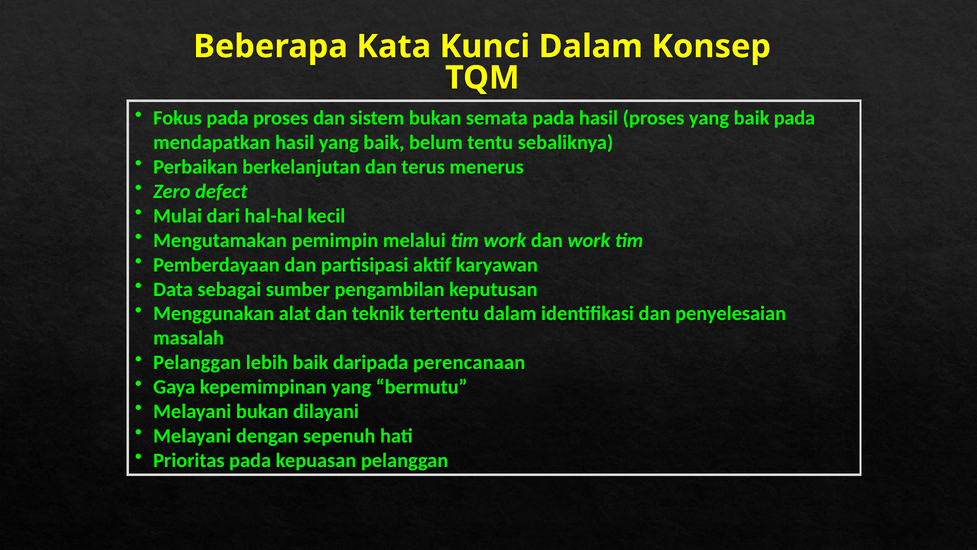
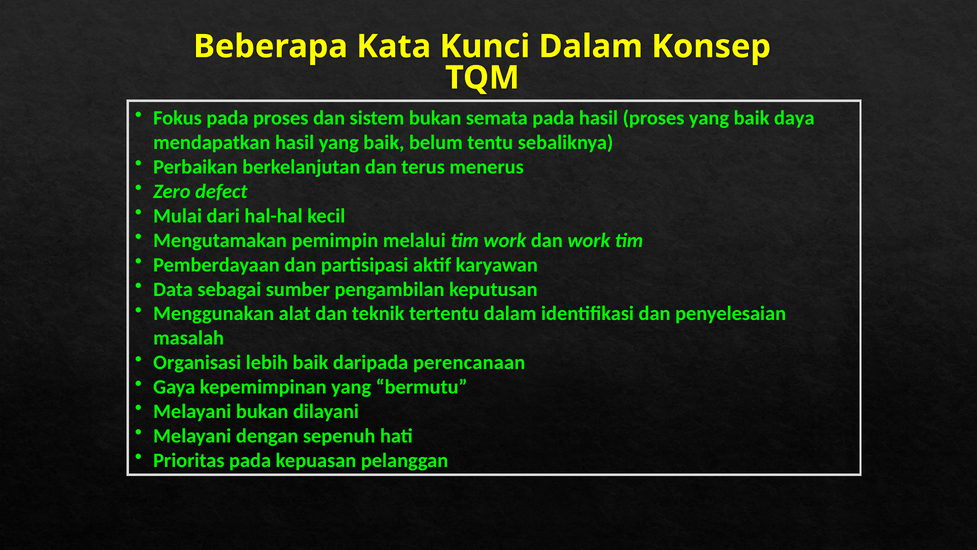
baik pada: pada -> daya (794, 118)
Pelanggan: Pelanggan -> Organisasi (197, 362)
